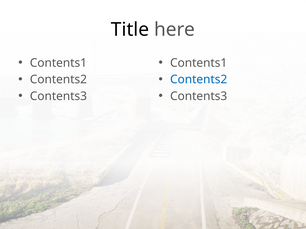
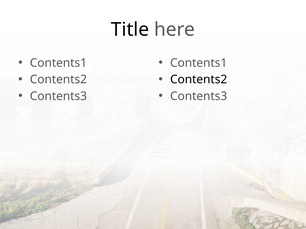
Contents2 colour: blue -> black (199, 80)
